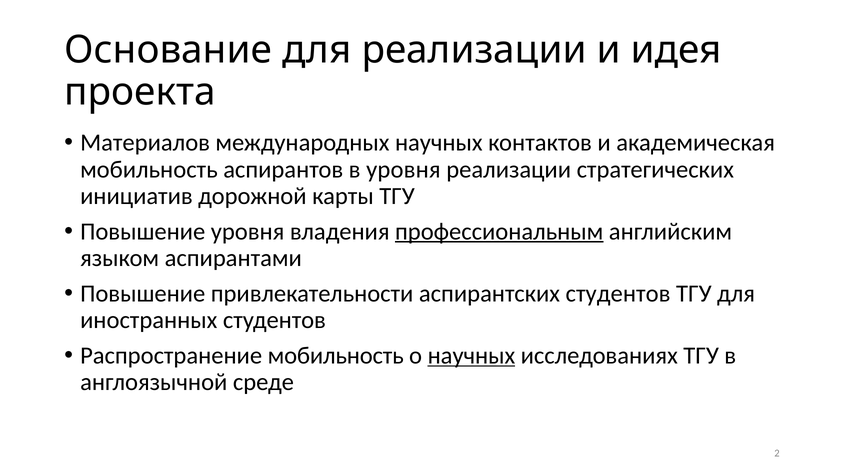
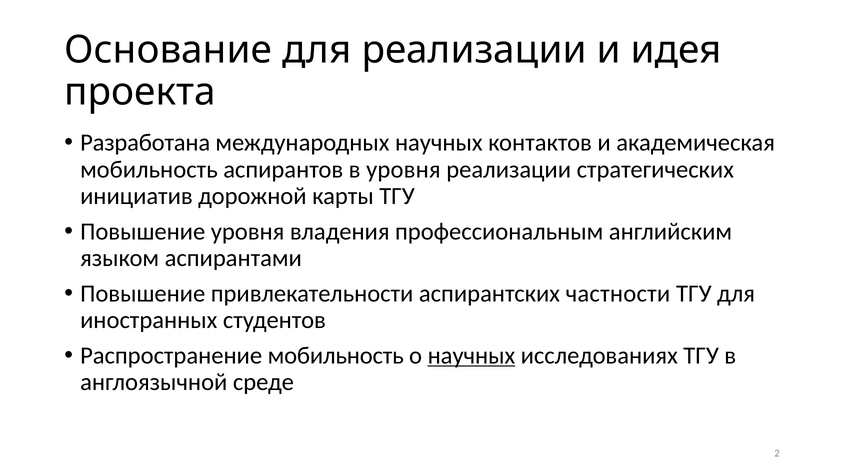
Материалов: Материалов -> Разработана (145, 143)
профессиональным underline: present -> none (499, 231)
аспирантских студентов: студентов -> частности (618, 293)
